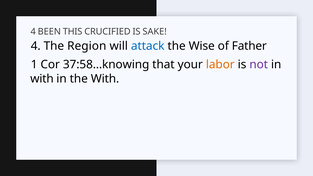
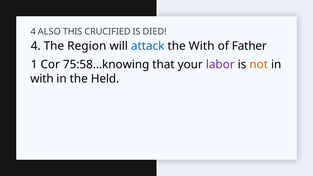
BEEN: BEEN -> ALSO (49, 32)
SAKE: SAKE -> DIED (155, 32)
the Wise: Wise -> With (202, 46)
37:58…knowing: 37:58…knowing -> 75:58…knowing (106, 65)
labor colour: orange -> purple (220, 65)
not colour: purple -> orange (259, 65)
the With: With -> Held (105, 79)
